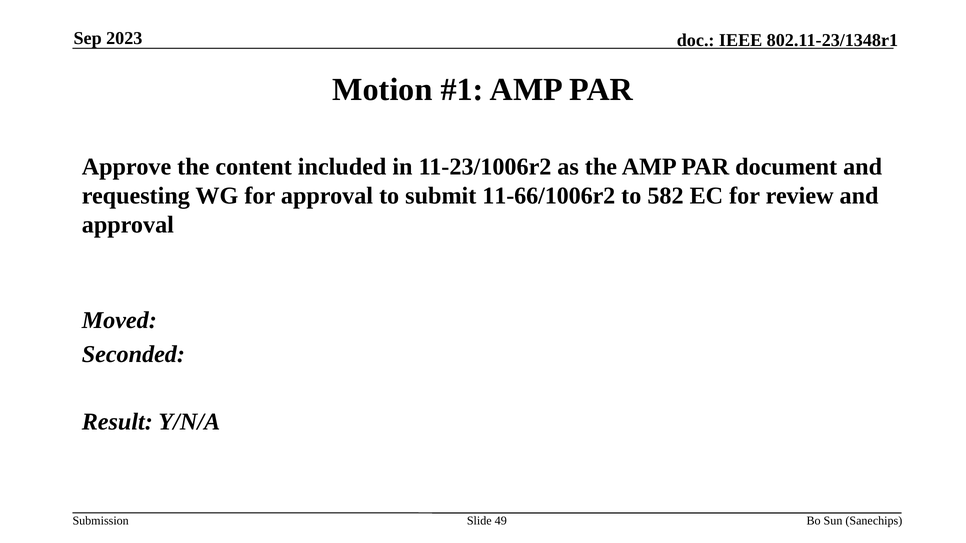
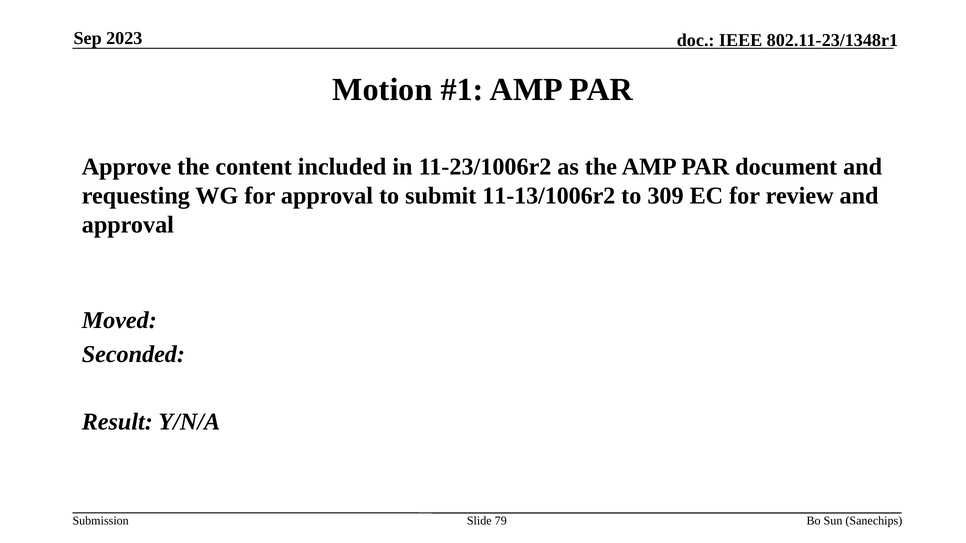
11-66/1006r2: 11-66/1006r2 -> 11-13/1006r2 (549, 196)
582: 582 -> 309 (666, 196)
49: 49 -> 79 (501, 521)
